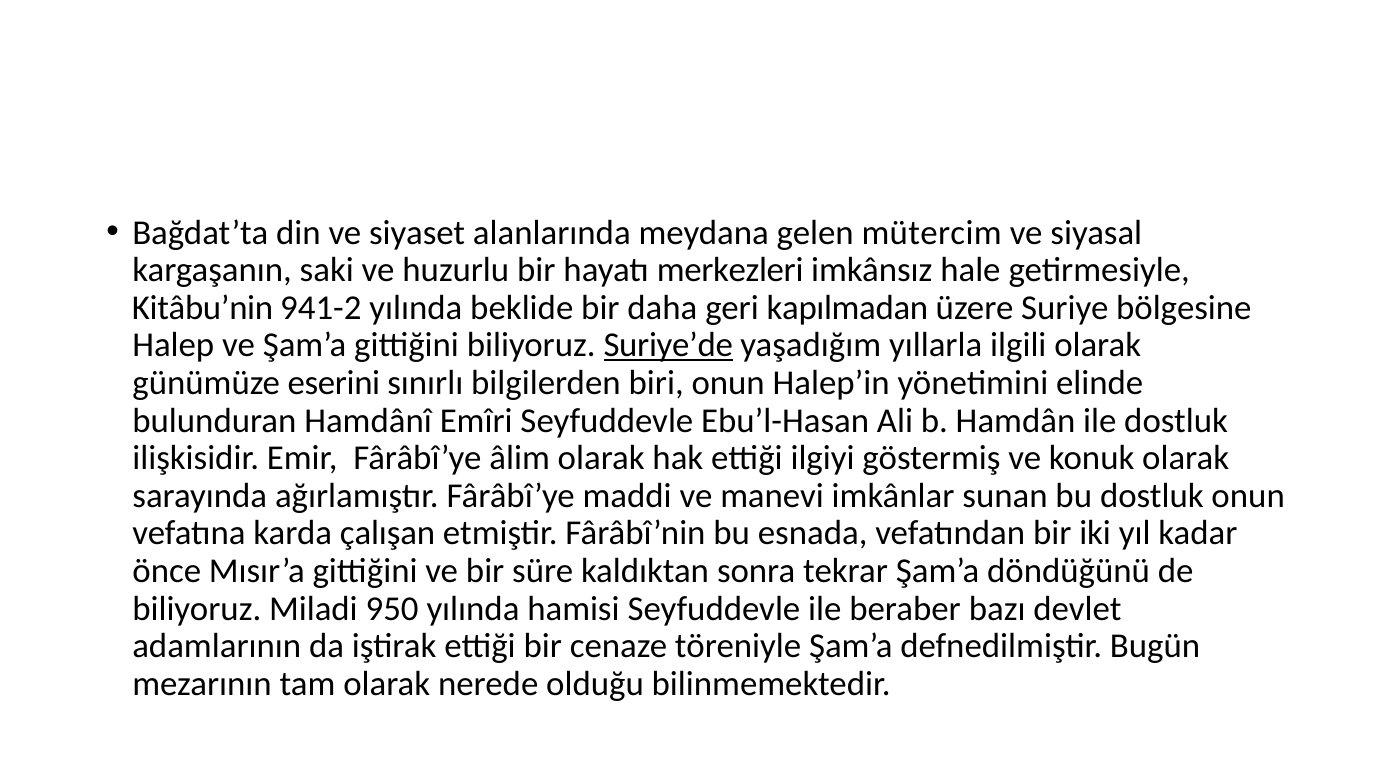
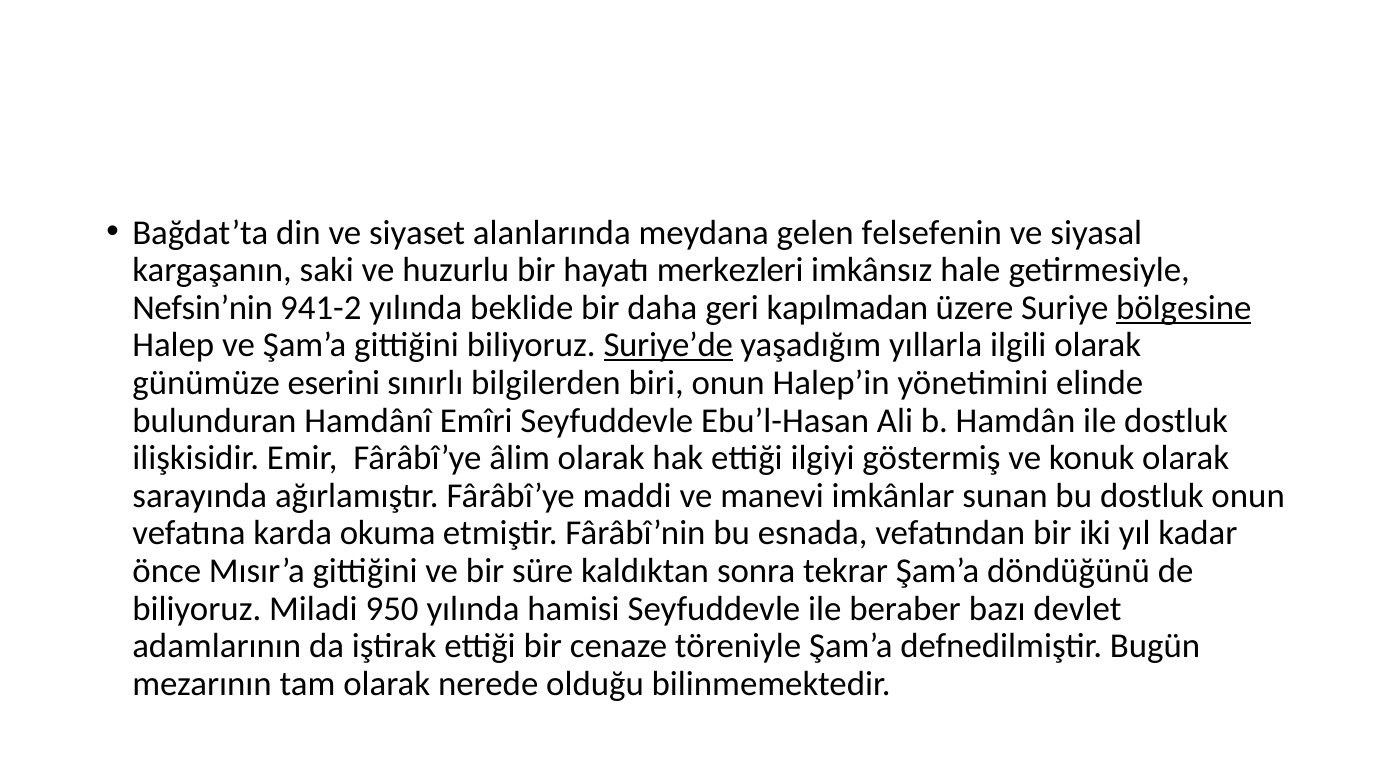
mütercim: mütercim -> felsefenin (932, 233)
Kitâbu’nin: Kitâbu’nin -> Nefsin’nin (203, 308)
bölgesine underline: none -> present (1184, 308)
çalışan: çalışan -> okuma (388, 534)
